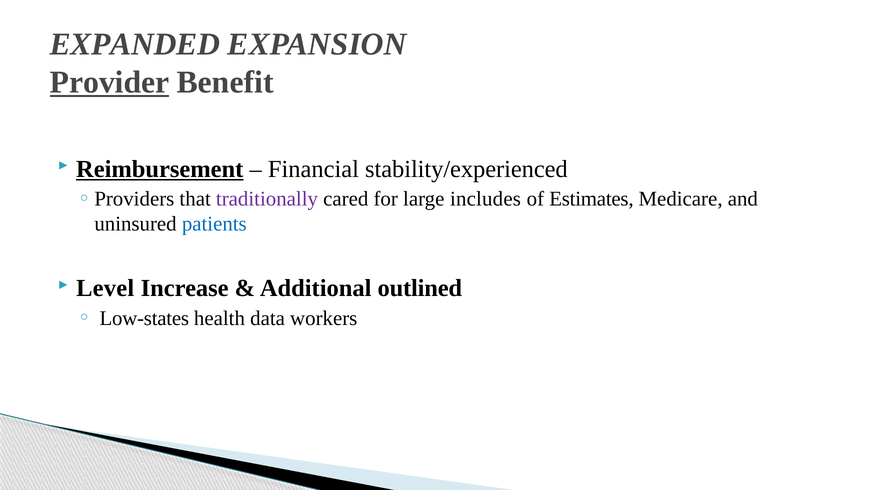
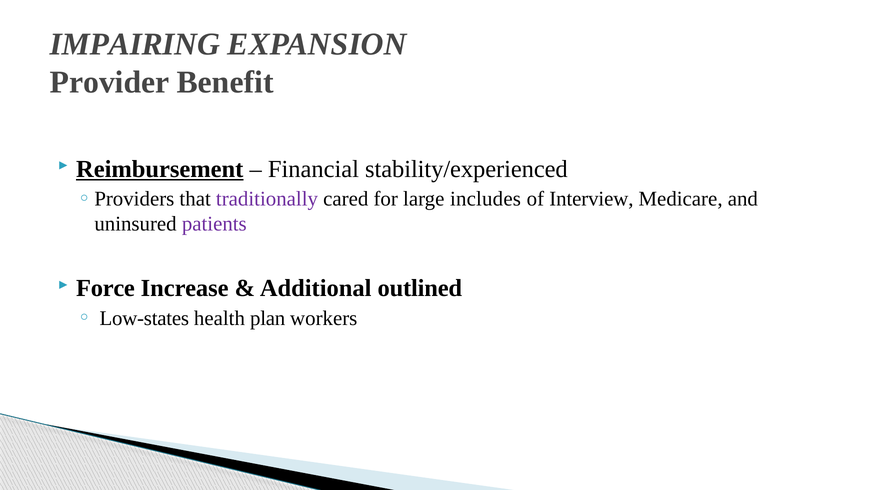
EXPANDED: EXPANDED -> IMPAIRING (135, 44)
Provider underline: present -> none (110, 82)
Estimates: Estimates -> Interview (591, 199)
patients colour: blue -> purple (214, 224)
Level: Level -> Force (105, 288)
data: data -> plan (268, 318)
